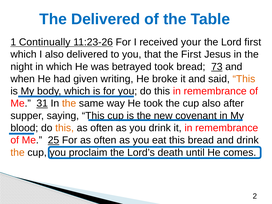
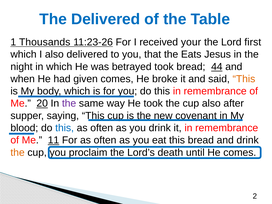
Continually: Continually -> Thousands (45, 42)
the First: First -> Eats (191, 54)
73: 73 -> 44 (217, 67)
given writing: writing -> comes (117, 79)
31: 31 -> 20 (42, 103)
the colour: orange -> purple (69, 103)
this colour: orange -> blue (65, 128)
25: 25 -> 11 (53, 140)
